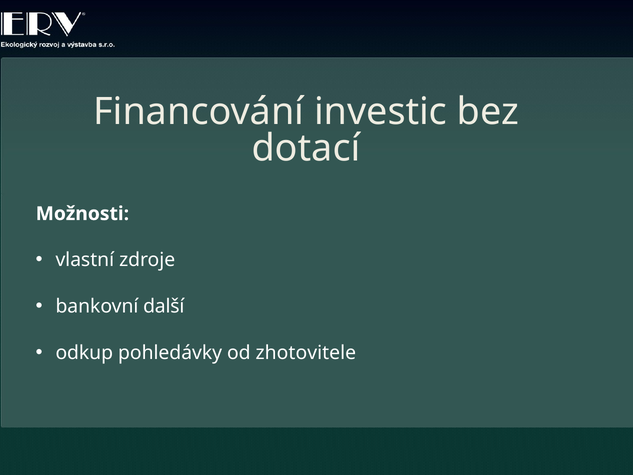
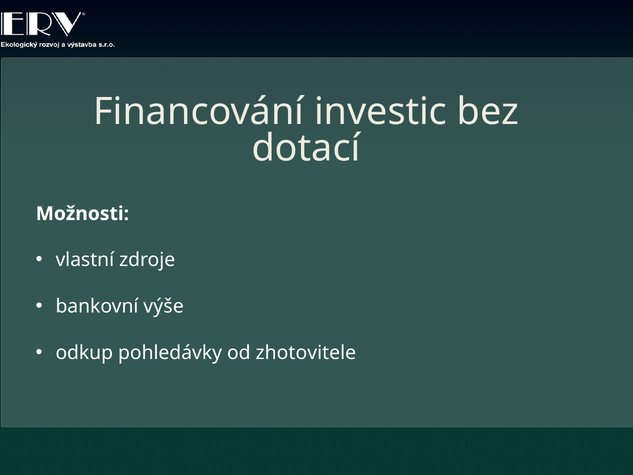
další: další -> výše (164, 306)
